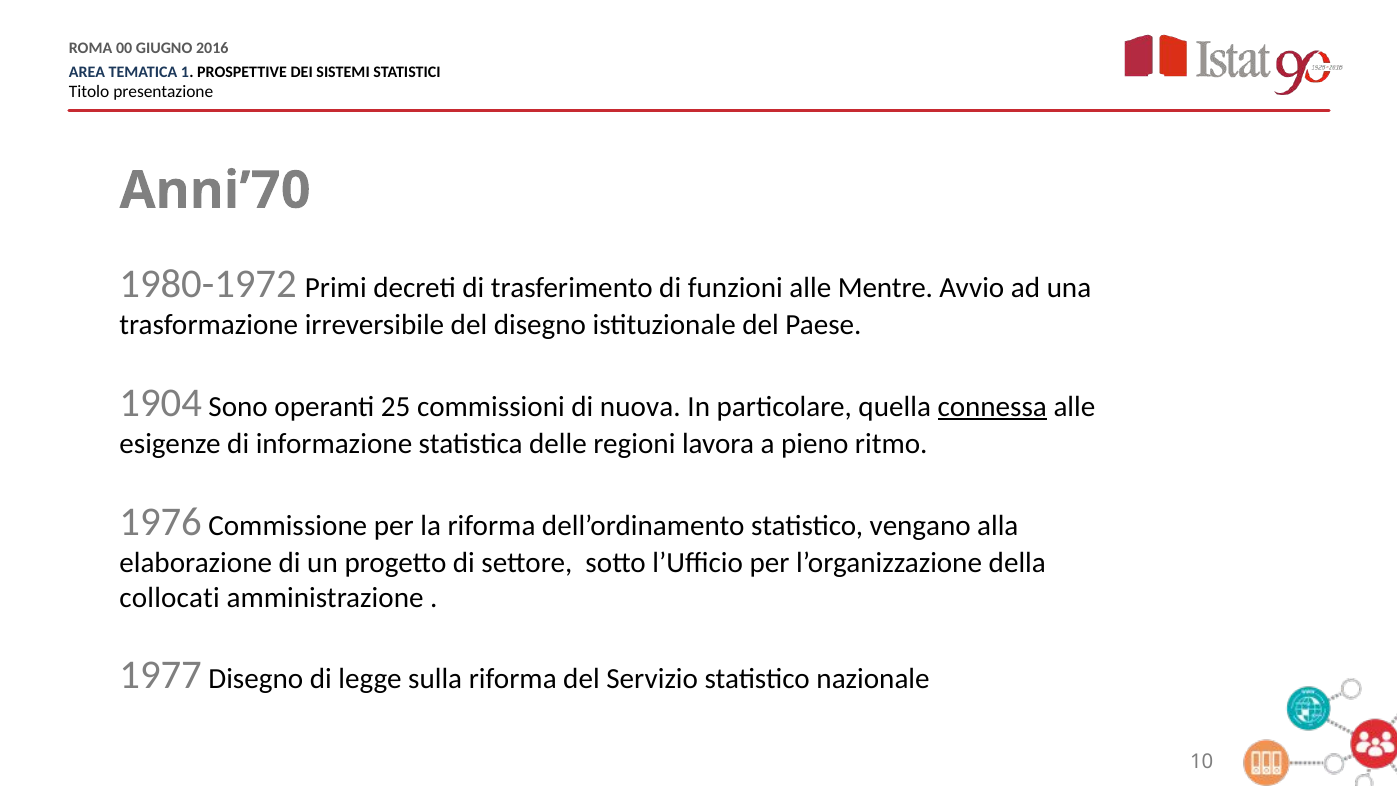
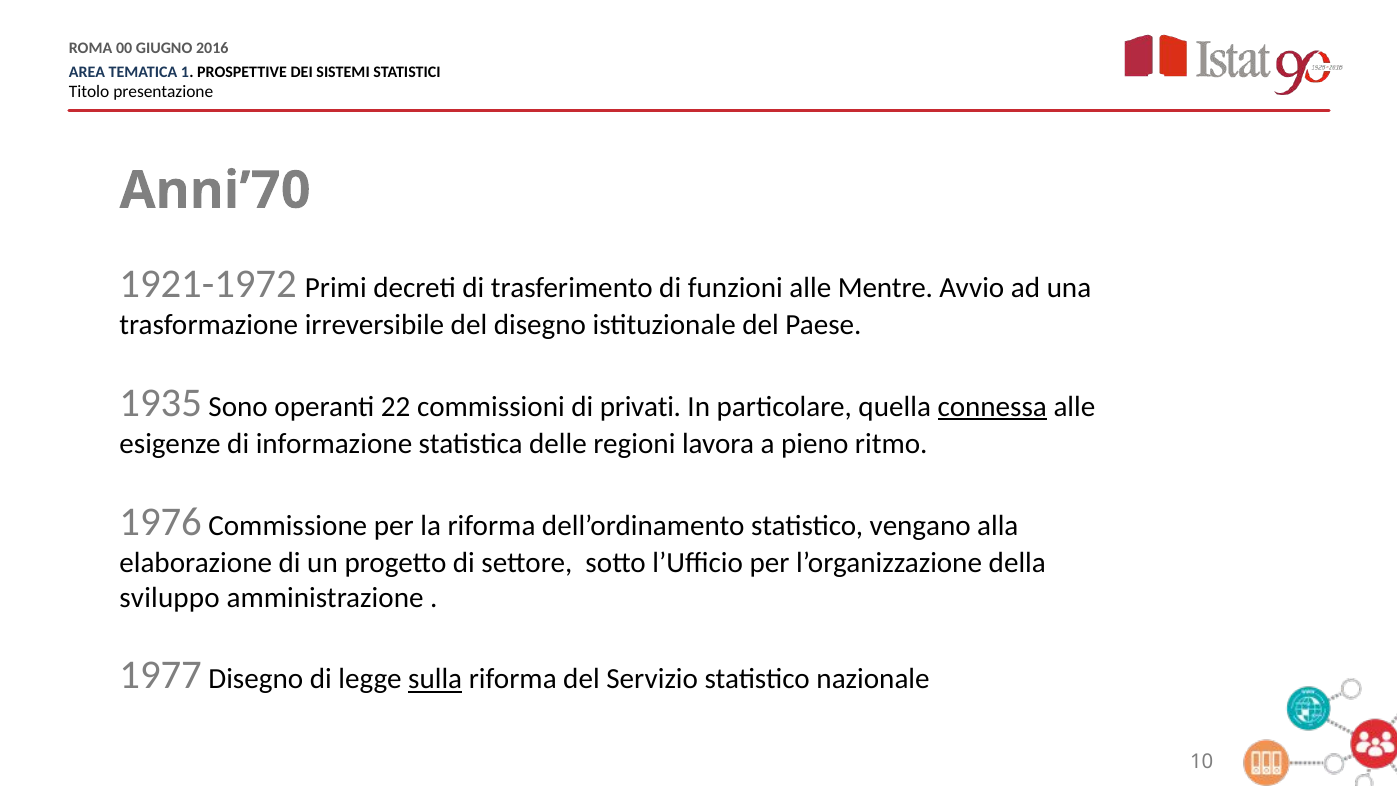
1980-1972: 1980-1972 -> 1921-1972 (208, 284)
1904: 1904 -> 1935 (161, 403)
25: 25 -> 22 (396, 407)
nuova: nuova -> privati (640, 407)
collocati: collocati -> sviluppo (170, 598)
sulla underline: none -> present (435, 679)
